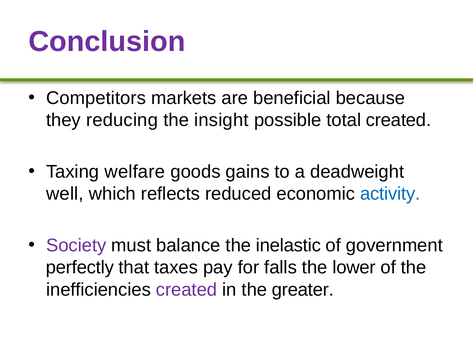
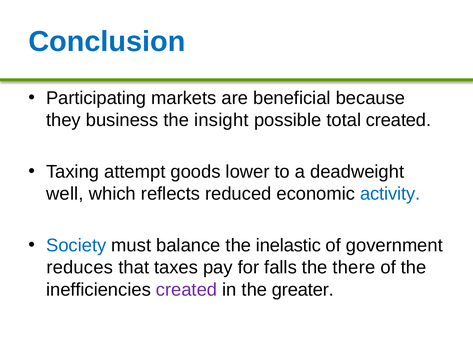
Conclusion colour: purple -> blue (107, 42)
Competitors: Competitors -> Participating (96, 98)
reducing: reducing -> business (122, 120)
welfare: welfare -> attempt (135, 172)
gains: gains -> lower (248, 172)
Society colour: purple -> blue (76, 245)
perfectly: perfectly -> reduces (80, 267)
lower: lower -> there (354, 267)
